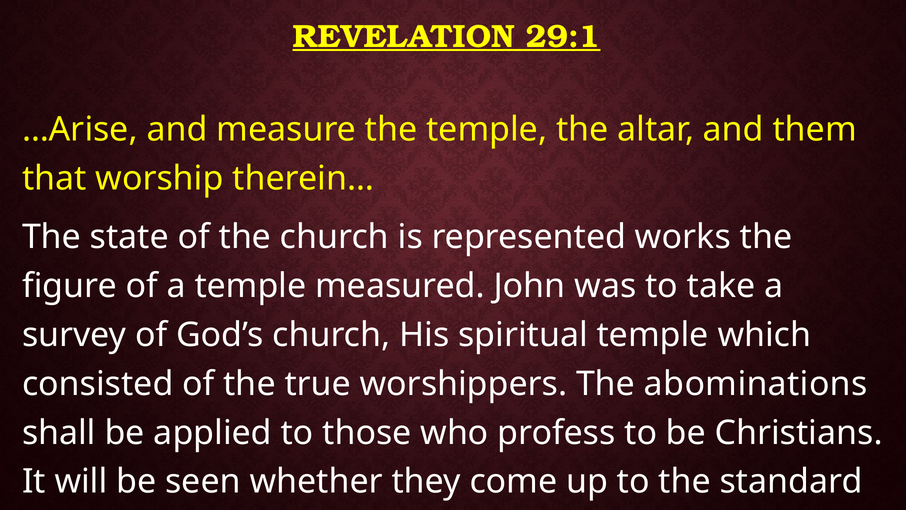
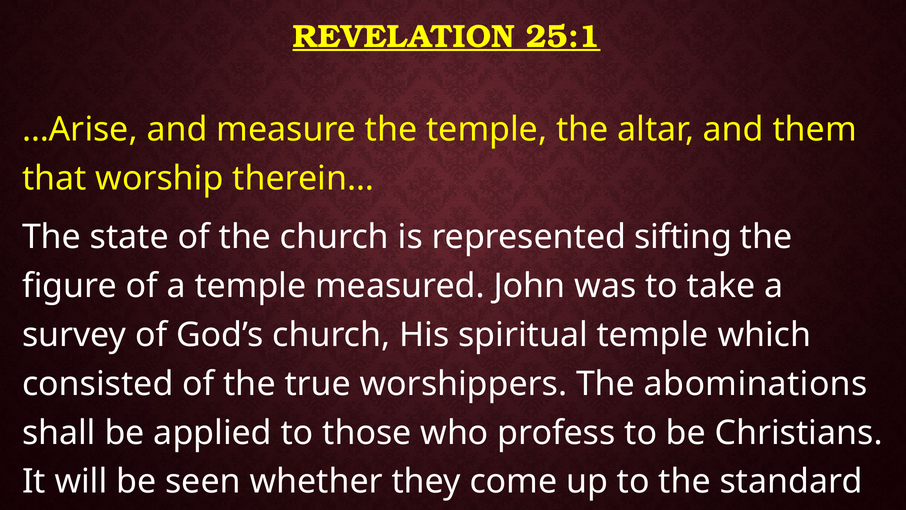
29:1: 29:1 -> 25:1 (563, 36)
works: works -> sifting (683, 237)
